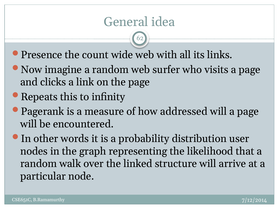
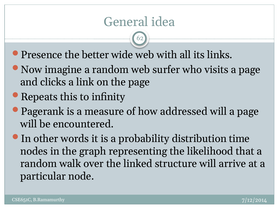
count: count -> better (95, 55)
user: user -> time (239, 139)
